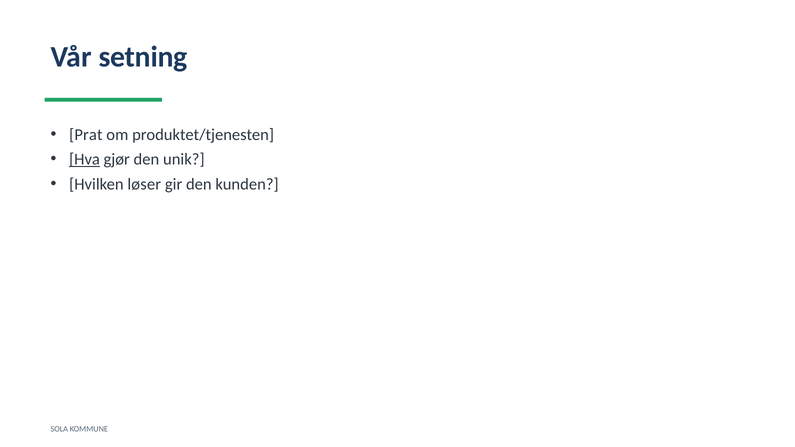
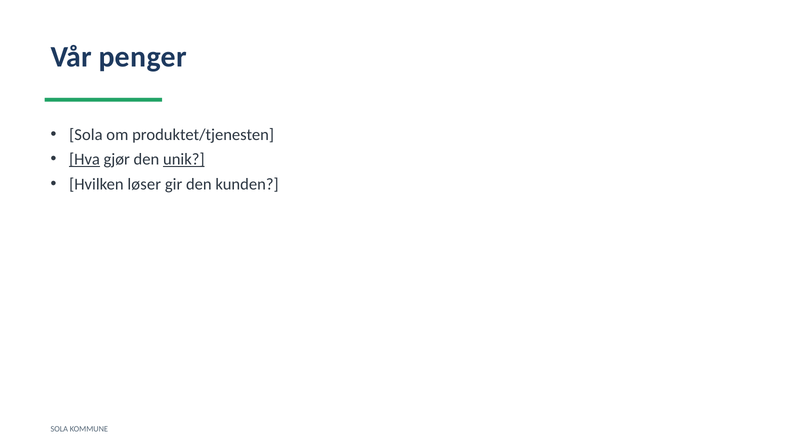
setning: setning -> penger (143, 57)
Prat: Prat -> Sola (86, 135)
unik underline: none -> present (184, 160)
